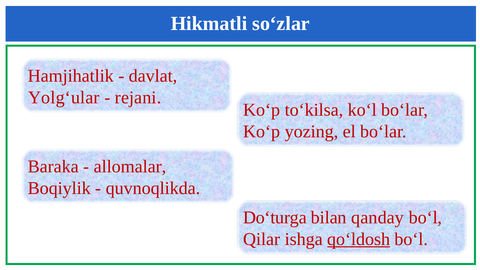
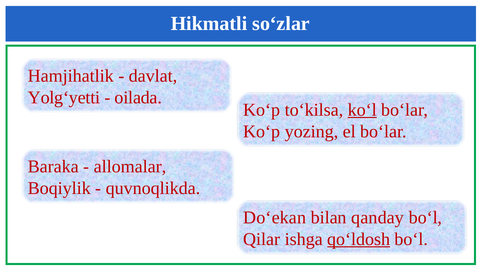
Yolg‘ular: Yolg‘ular -> Yolg‘yetti (64, 97)
rejani: rejani -> oilada (138, 97)
ko‘l underline: none -> present (362, 110)
Do‘turga: Do‘turga -> Do‘ekan (275, 218)
